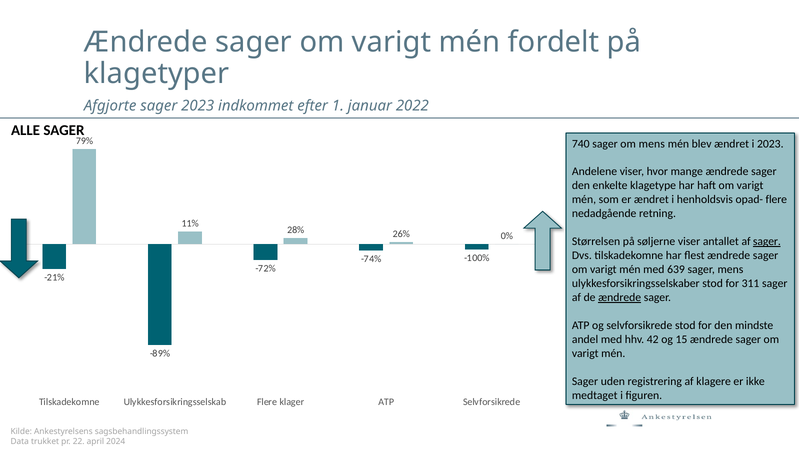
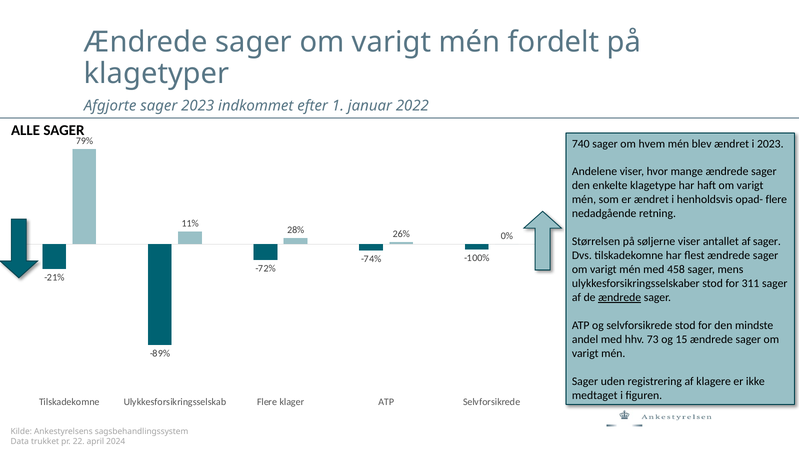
om mens: mens -> hvem (652, 144)
sager underline: present -> none (767, 242)
639: 639 -> 458 (676, 270)
42: 42 -> 73 (653, 340)
